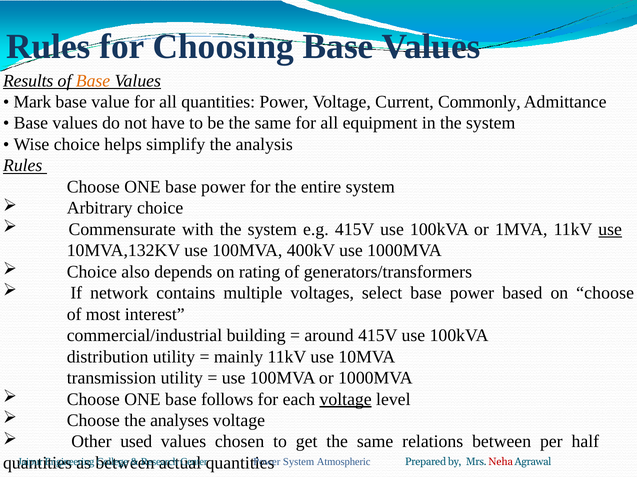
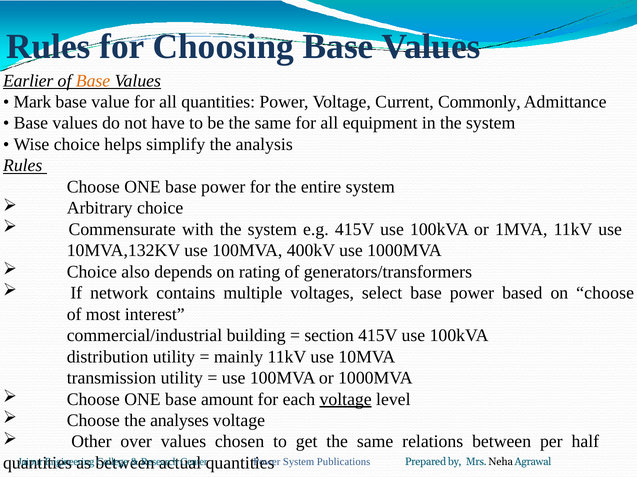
Results: Results -> Earlier (28, 81)
use underline: present -> none (610, 230)
around: around -> section (329, 336)
follows: follows -> amount (227, 400)
used: used -> over (136, 442)
Atmospheric: Atmospheric -> Publications (344, 462)
Neha colour: red -> black (501, 462)
